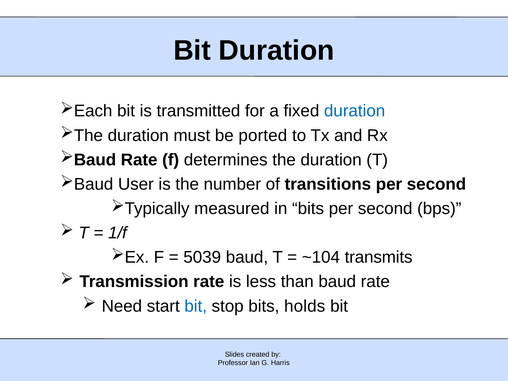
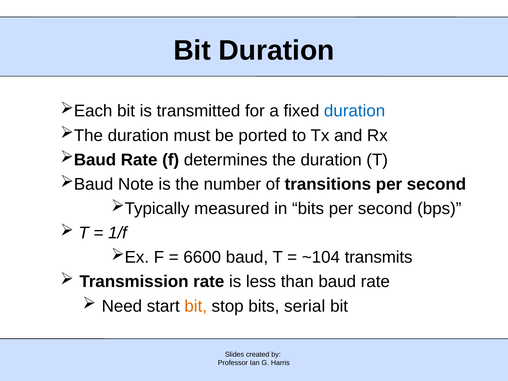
User: User -> Note (136, 184)
5039: 5039 -> 6600 (202, 257)
bit colour: blue -> orange (196, 306)
holds: holds -> serial (305, 306)
